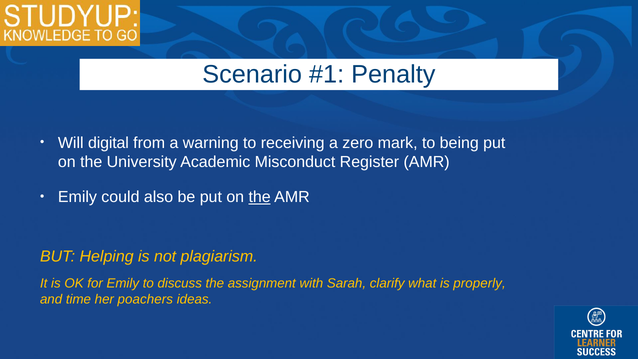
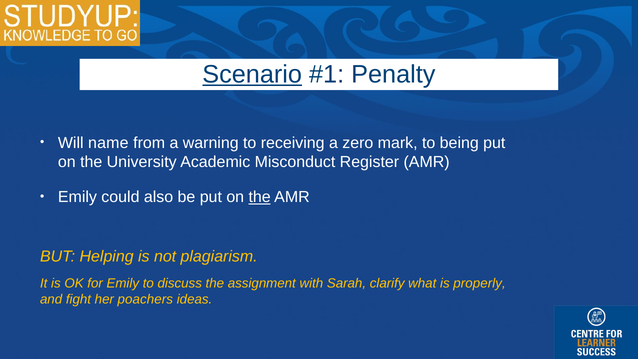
Scenario underline: none -> present (252, 74)
digital: digital -> name (108, 143)
time: time -> fight (78, 299)
